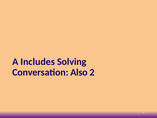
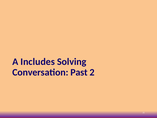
Also: Also -> Past (79, 72)
